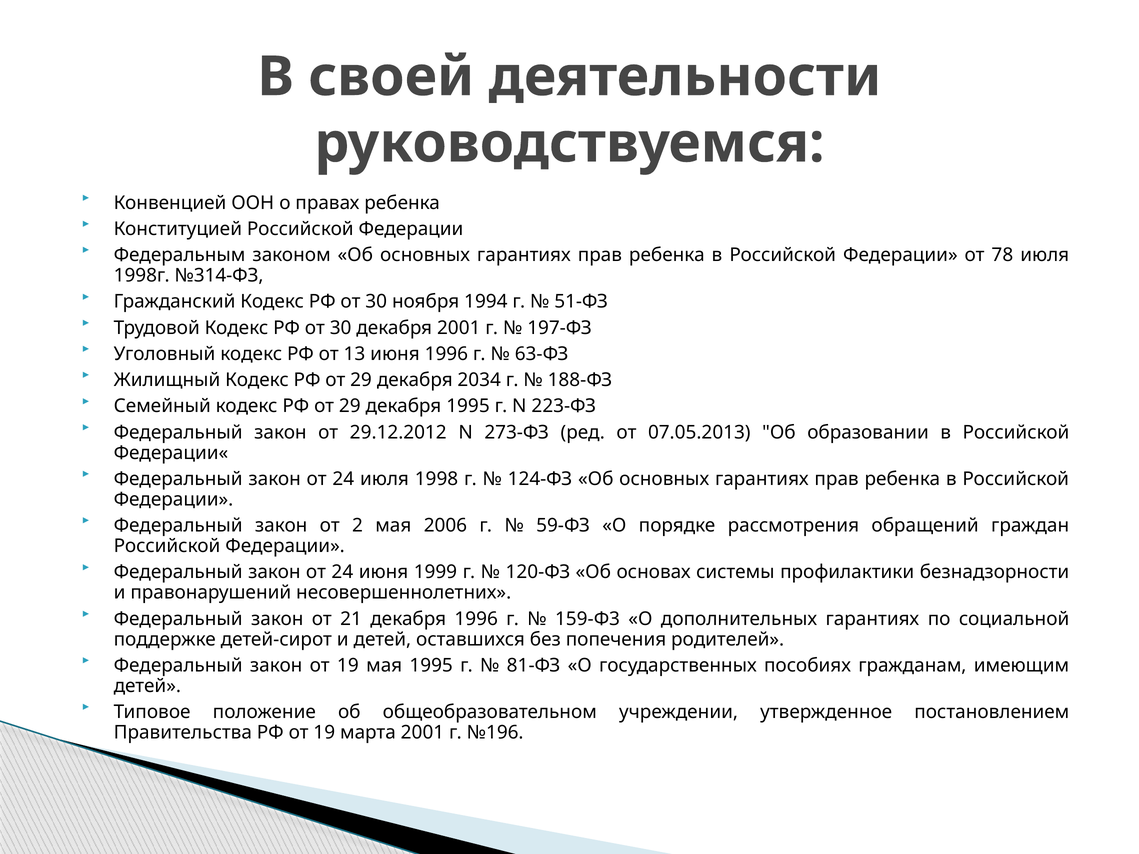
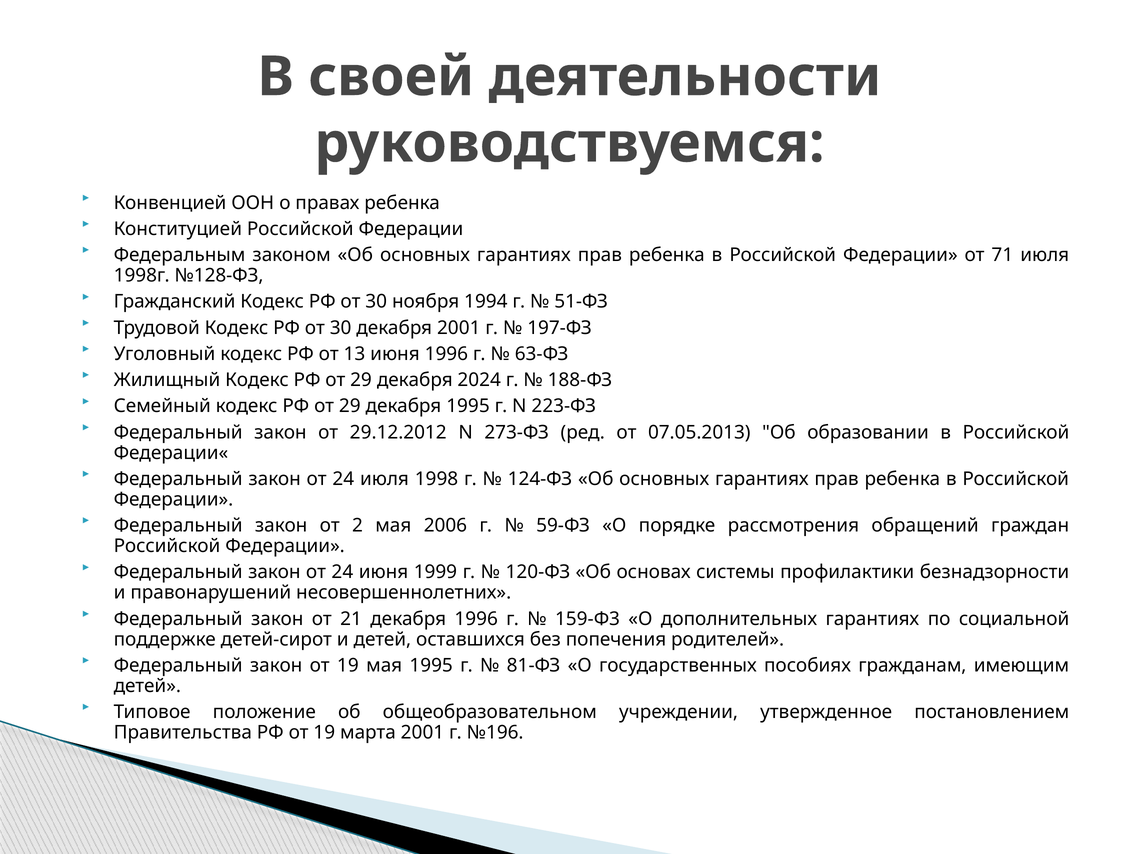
78: 78 -> 71 (1002, 255)
№314-ФЗ: №314-ФЗ -> №128-ФЗ (219, 276)
2034: 2034 -> 2024 (479, 380)
